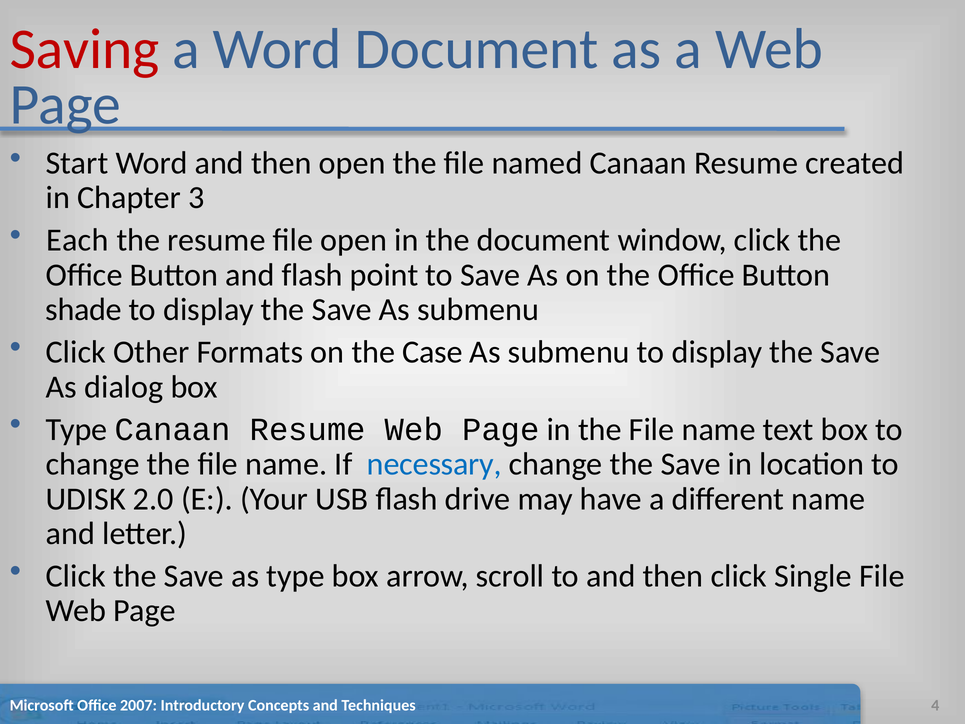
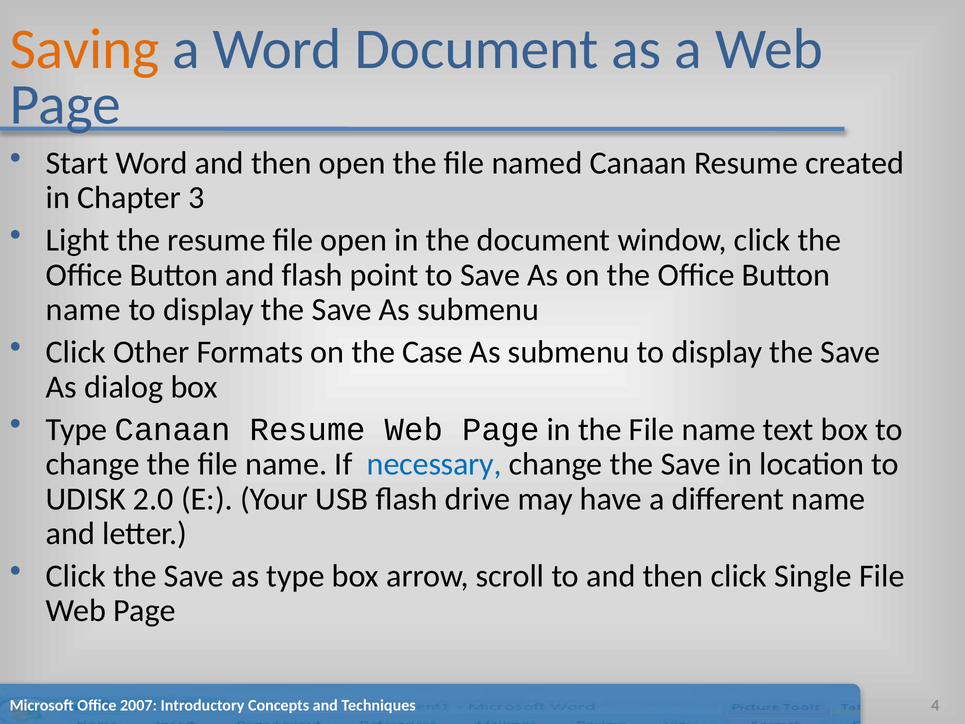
Saving colour: red -> orange (84, 49)
Each: Each -> Light (78, 240)
shade: shade -> name (83, 310)
